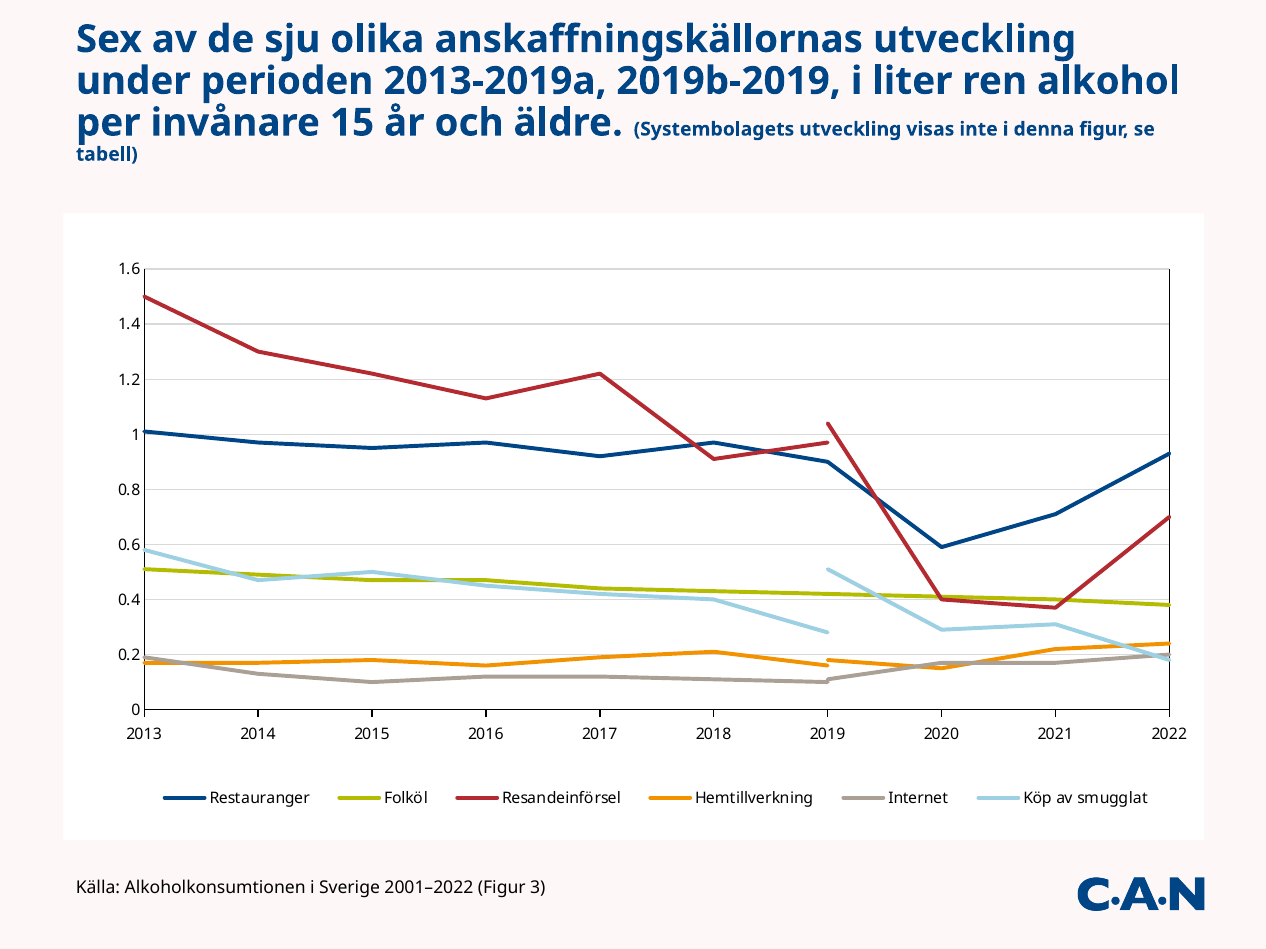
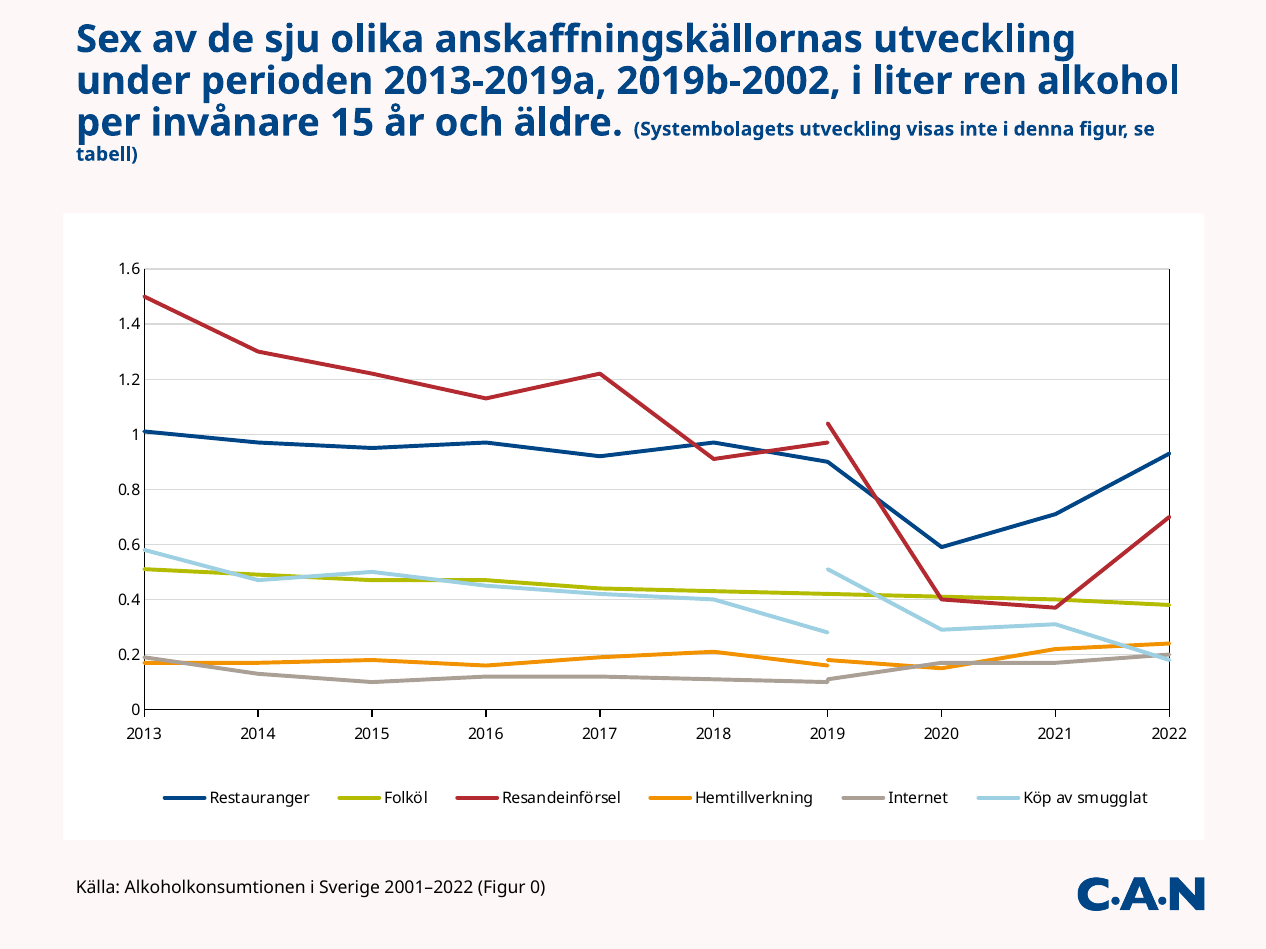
2019b-2019: 2019b-2019 -> 2019b-2002 (729, 81)
Figur 3: 3 -> 0 (538, 888)
